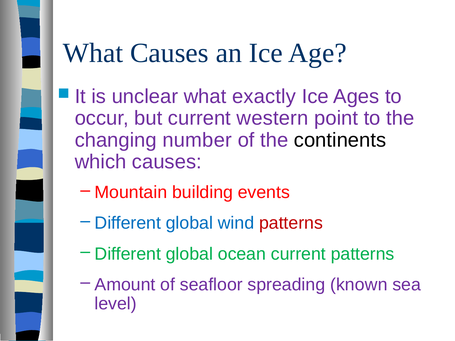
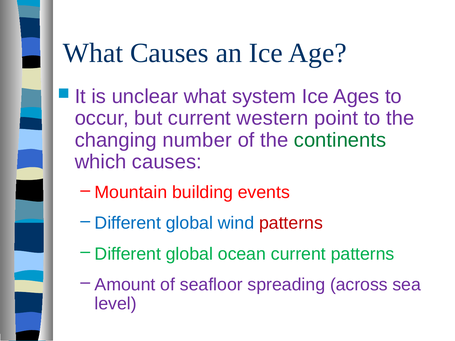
exactly: exactly -> system (264, 97)
continents colour: black -> green (340, 140)
known: known -> across (359, 285)
